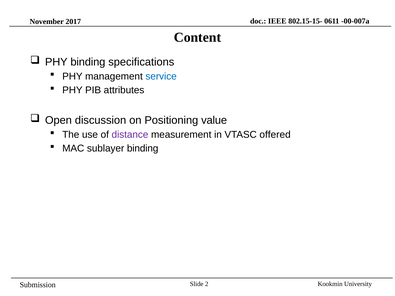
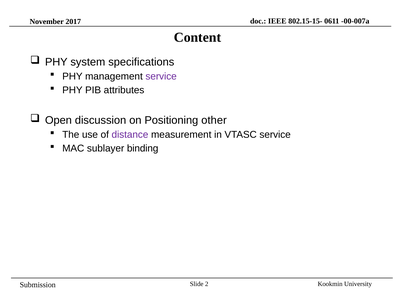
PHY binding: binding -> system (88, 62)
service colour: blue -> purple (161, 76)
value: value -> other (214, 120)
VTASC offered: offered -> service (275, 135)
